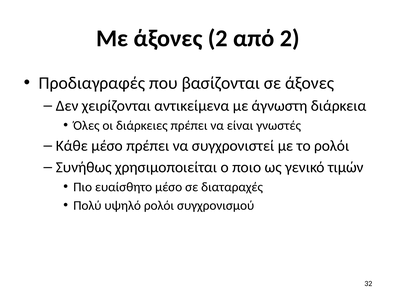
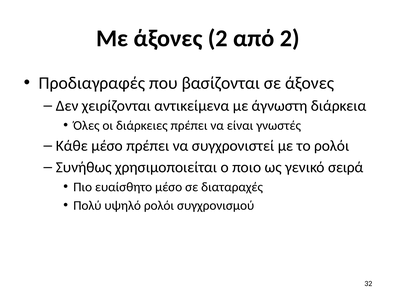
τιμών: τιμών -> σειρά (346, 167)
